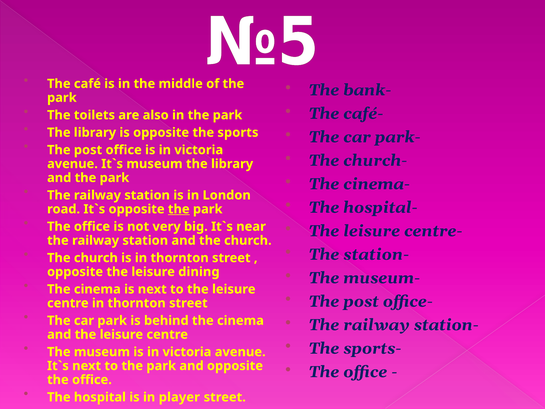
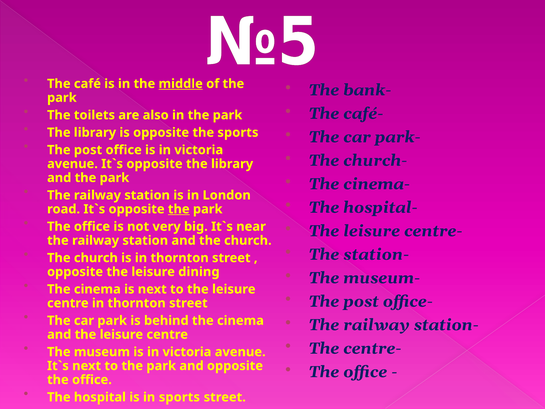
middle underline: none -> present (181, 84)
museum: museum -> opposite (154, 164)
The sports-: sports- -> centre- (372, 348)
in player: player -> sports (179, 397)
